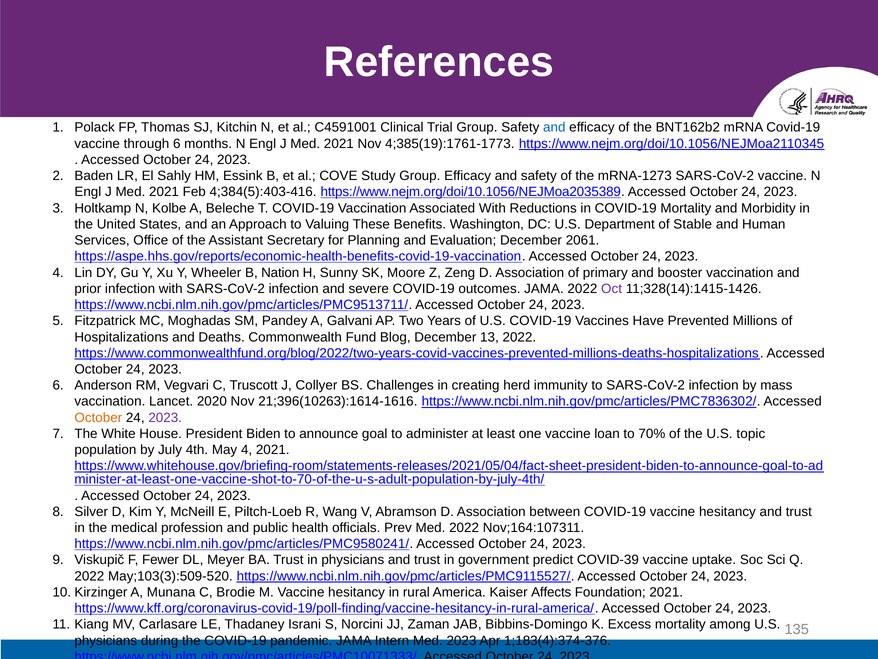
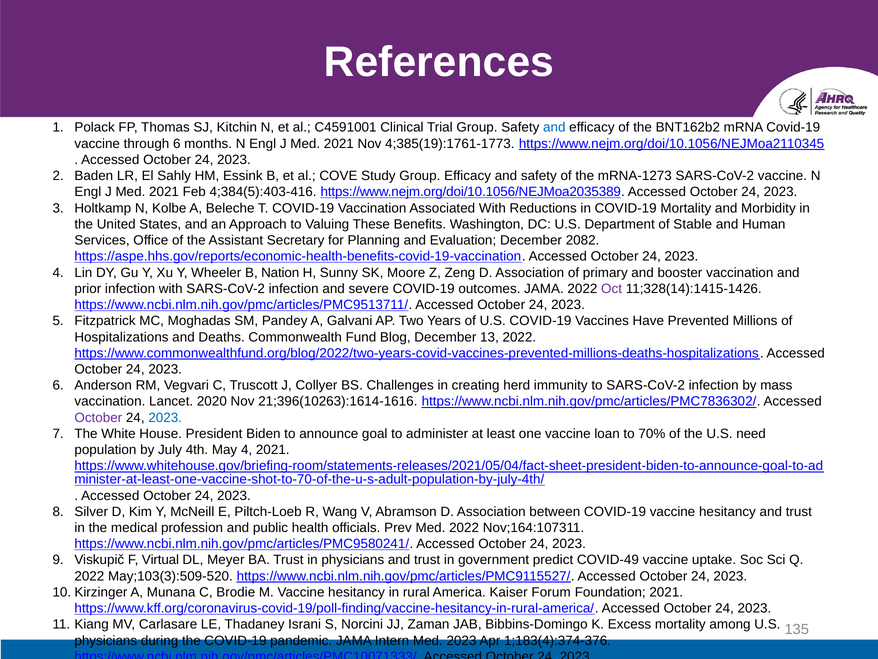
2061: 2061 -> 2082 (583, 240)
October colour: orange -> purple (98, 417)
2023 colour: purple -> blue (165, 417)
topic: topic -> need (751, 433)
Fewer: Fewer -> Virtual (160, 560)
COVID-39: COVID-39 -> COVID-49 (608, 560)
Affects: Affects -> Forum (551, 592)
